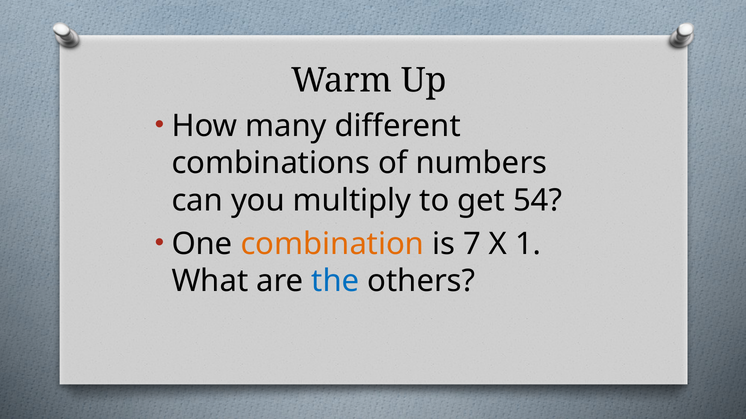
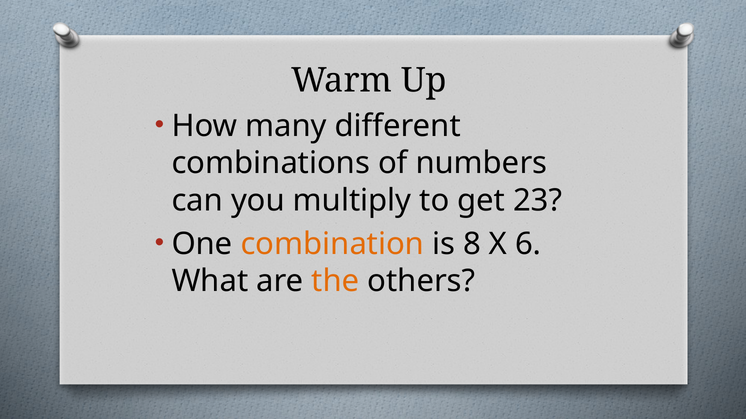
54: 54 -> 23 (538, 201)
7: 7 -> 8 (472, 244)
1: 1 -> 6 (528, 244)
the colour: blue -> orange (335, 281)
